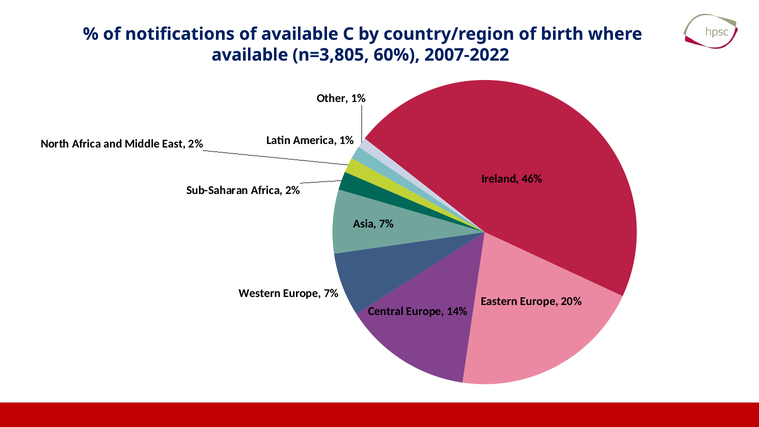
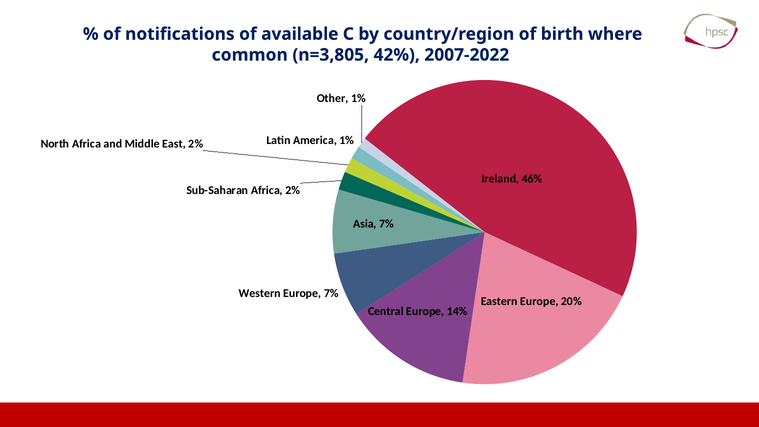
available: available -> common (250, 55)
60%: 60% -> 42% (397, 55)
